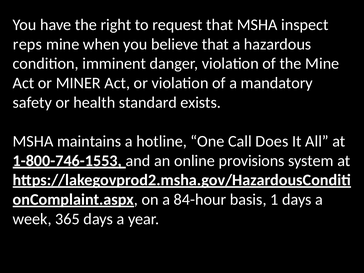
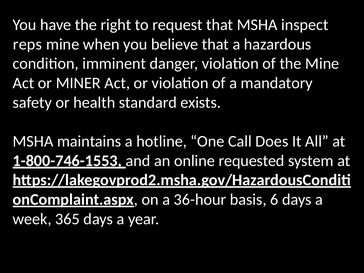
provisions: provisions -> requested (252, 161)
84-hour: 84-hour -> 36-hour (200, 200)
1: 1 -> 6 (274, 200)
